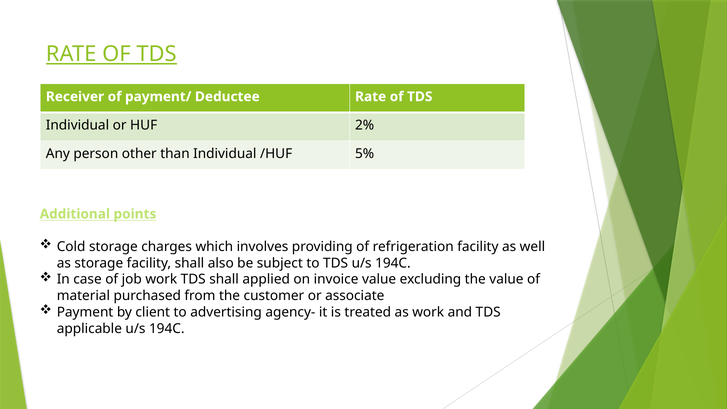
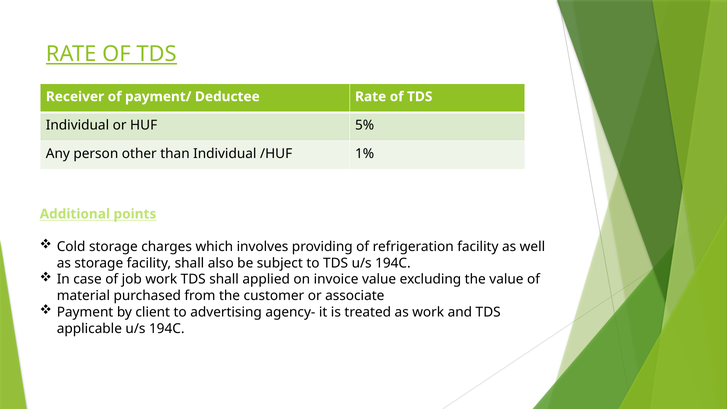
2%: 2% -> 5% (365, 125)
5%: 5% -> 1% (365, 154)
